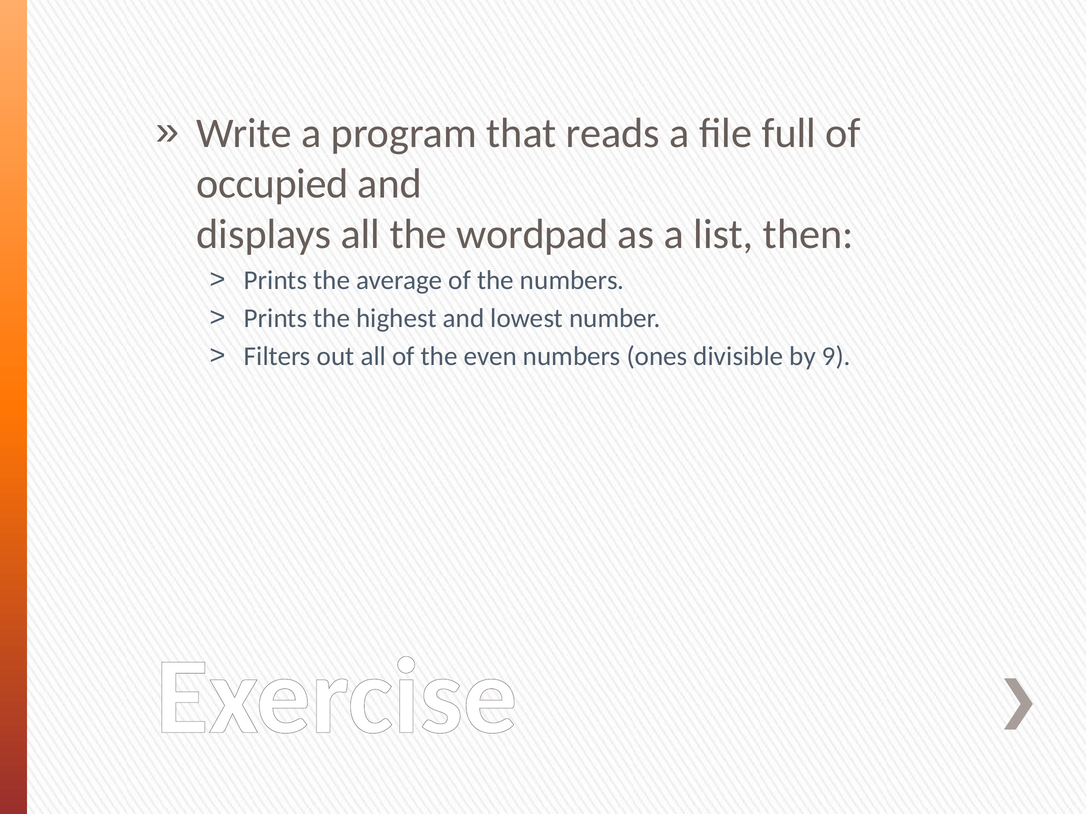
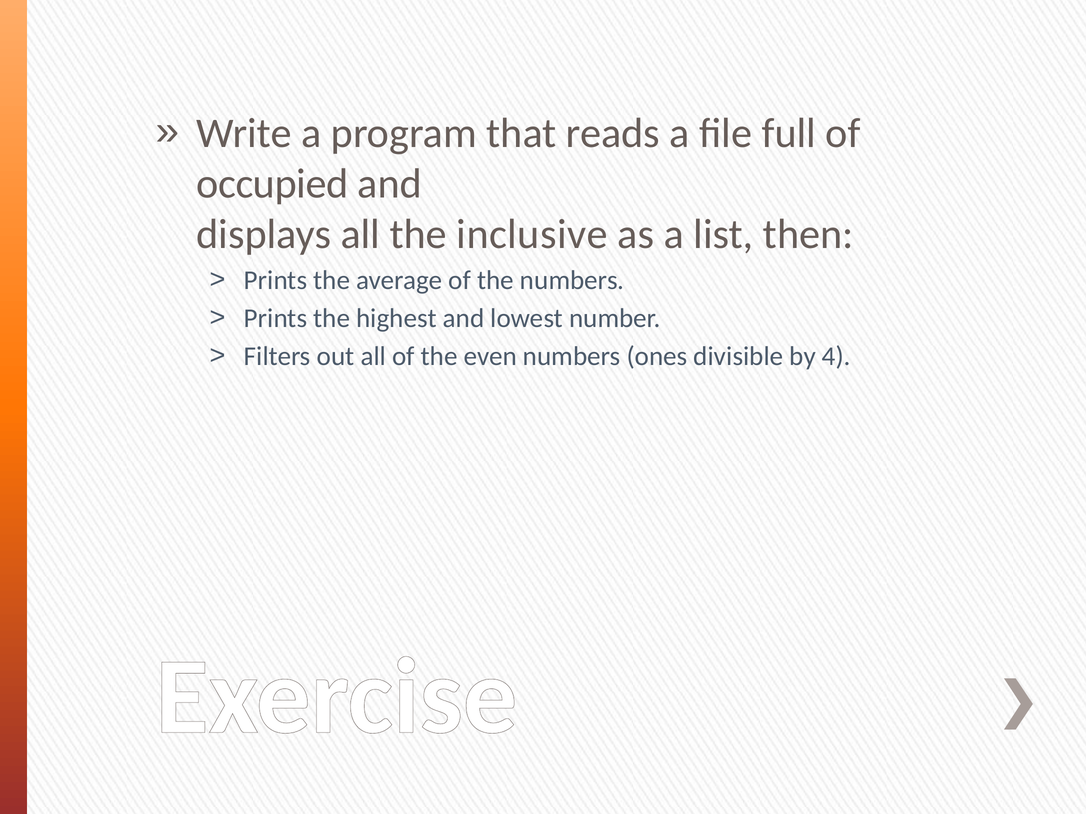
wordpad: wordpad -> inclusive (532, 235)
9: 9 -> 4 (836, 357)
